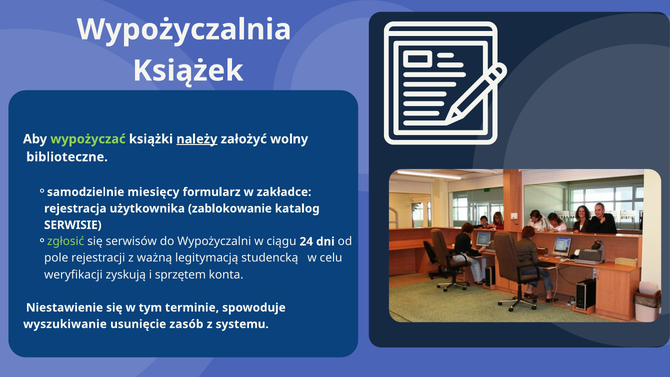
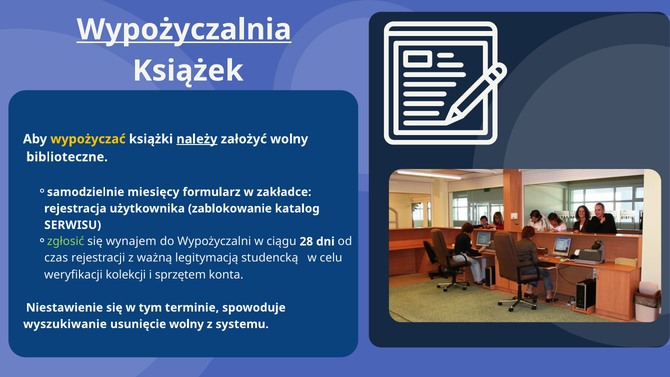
Wypożyczalnia underline: none -> present (184, 30)
wypożyczać colour: light green -> yellow (88, 139)
SERWISIE: SERWISIE -> SERWISU (73, 225)
serwisów: serwisów -> wynajem (131, 242)
24: 24 -> 28 (306, 242)
pole: pole -> czas (56, 258)
zyskują: zyskują -> kolekcji (126, 275)
usunięcie zasób: zasób -> wolny (187, 324)
